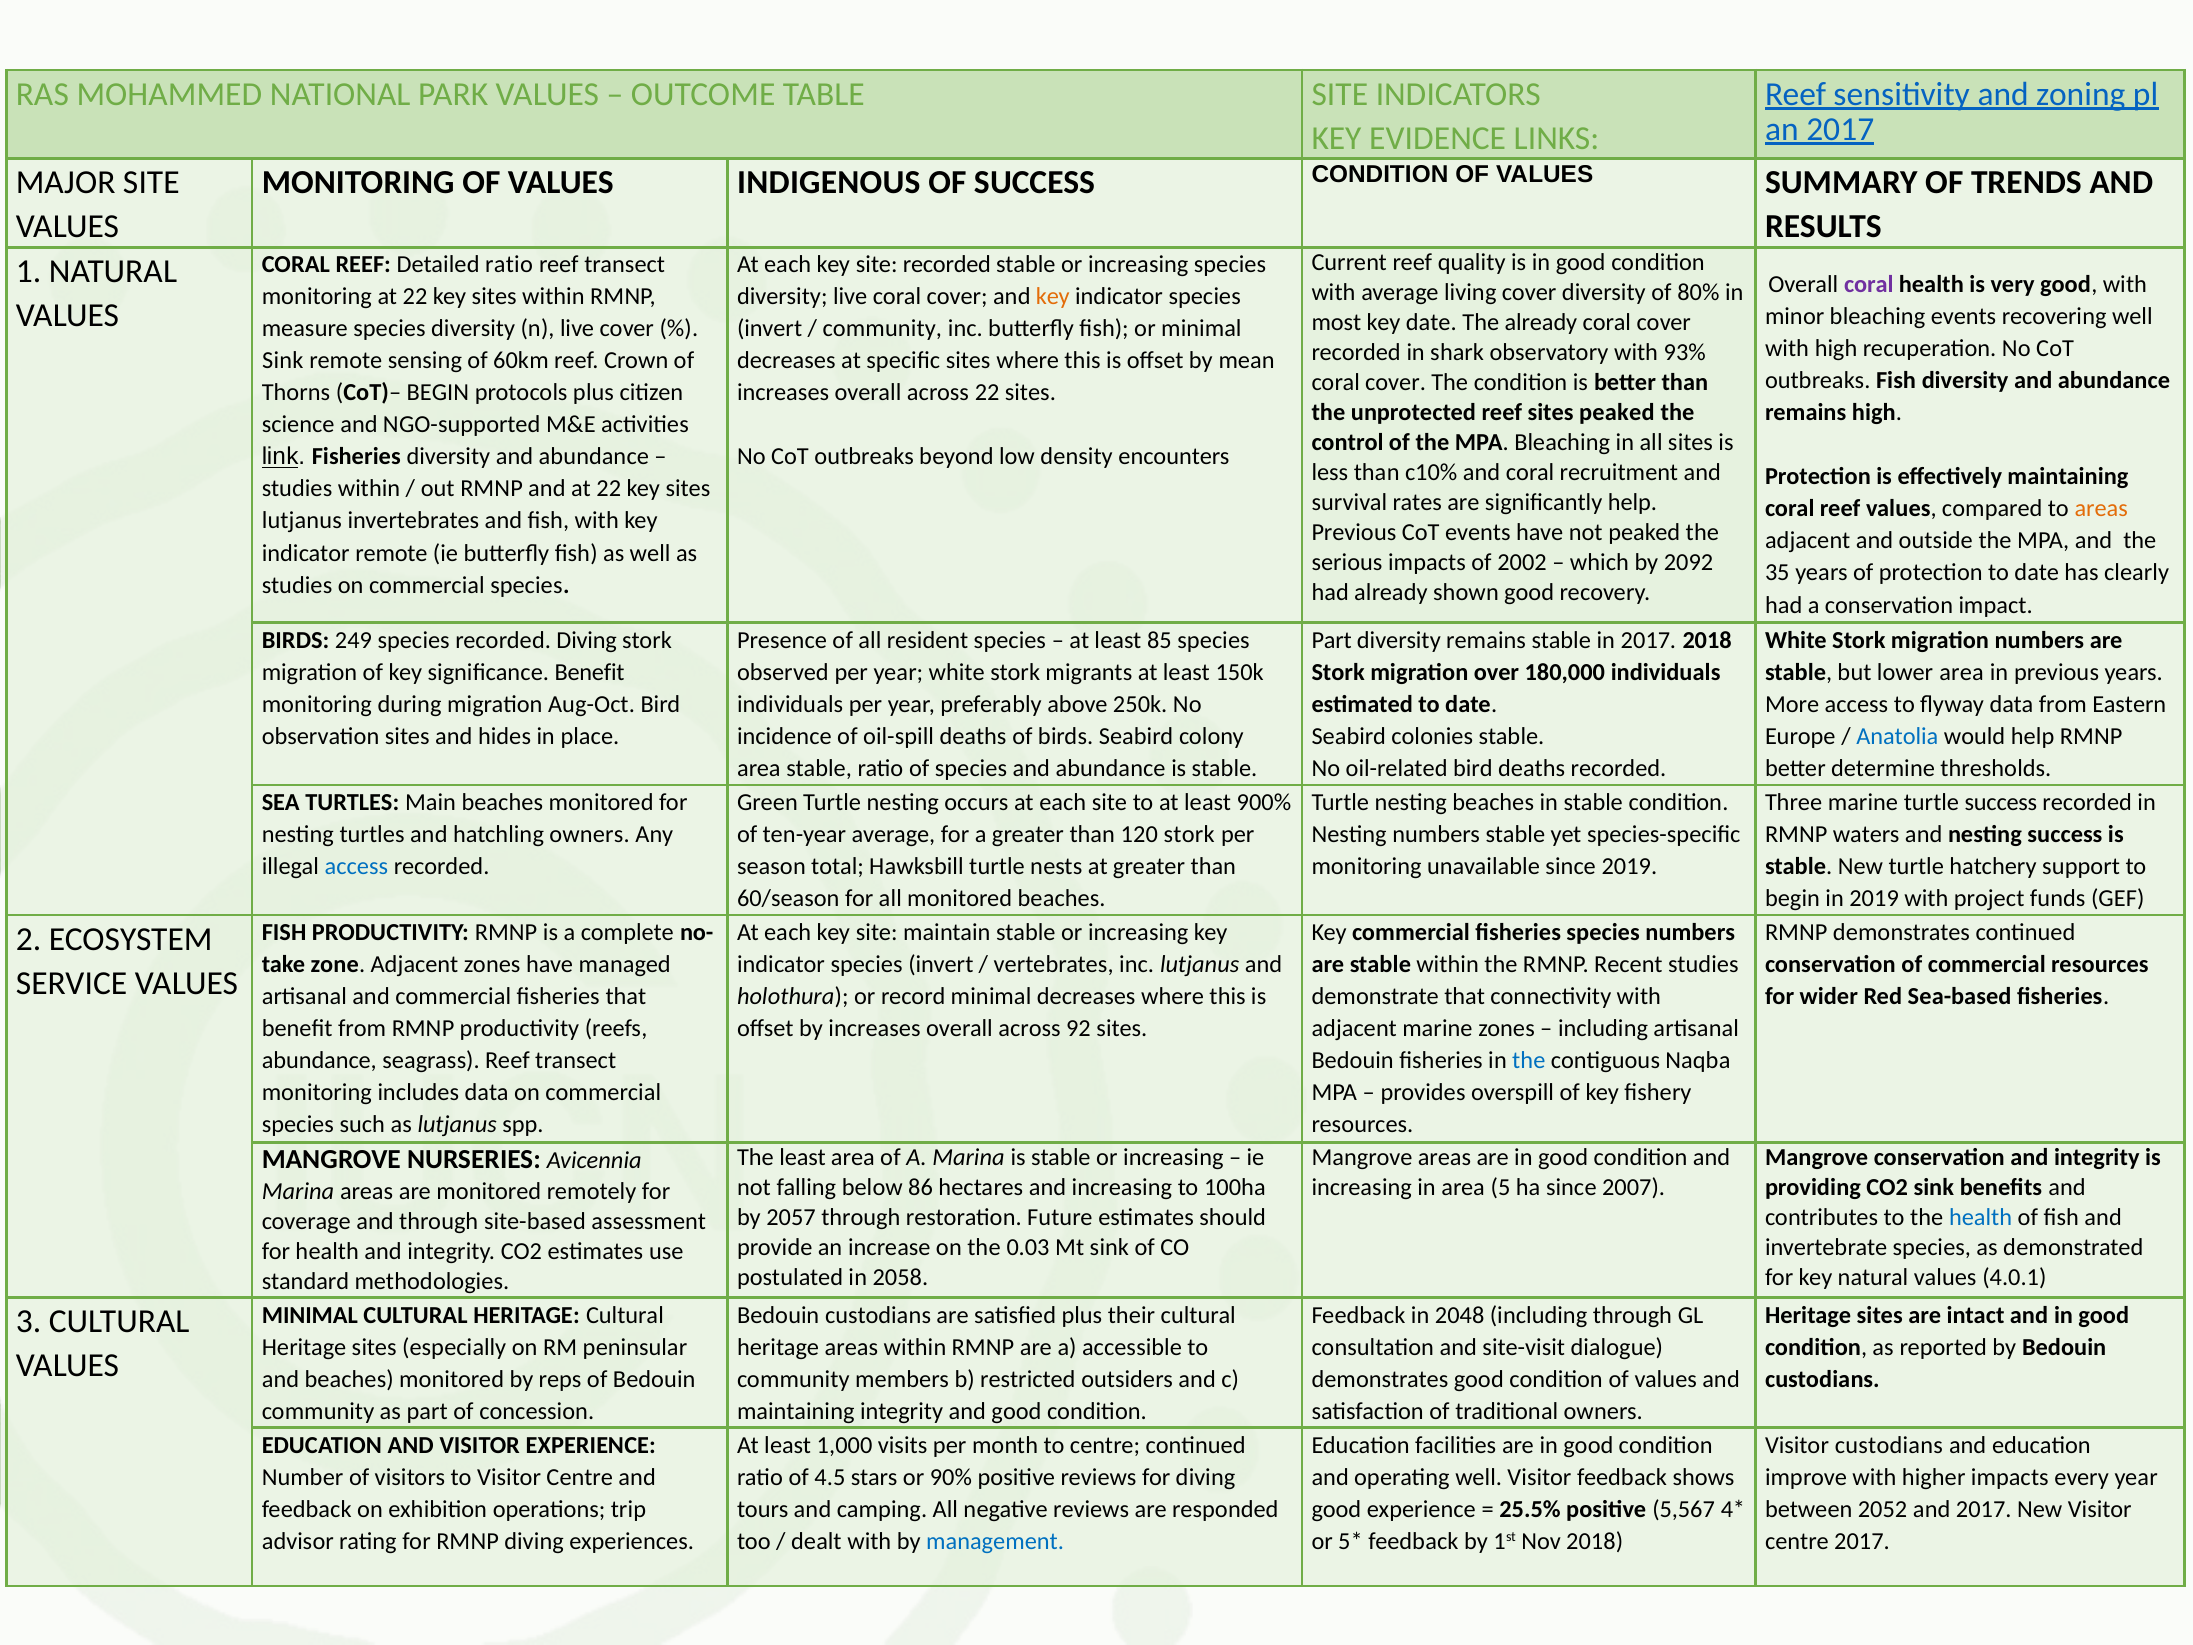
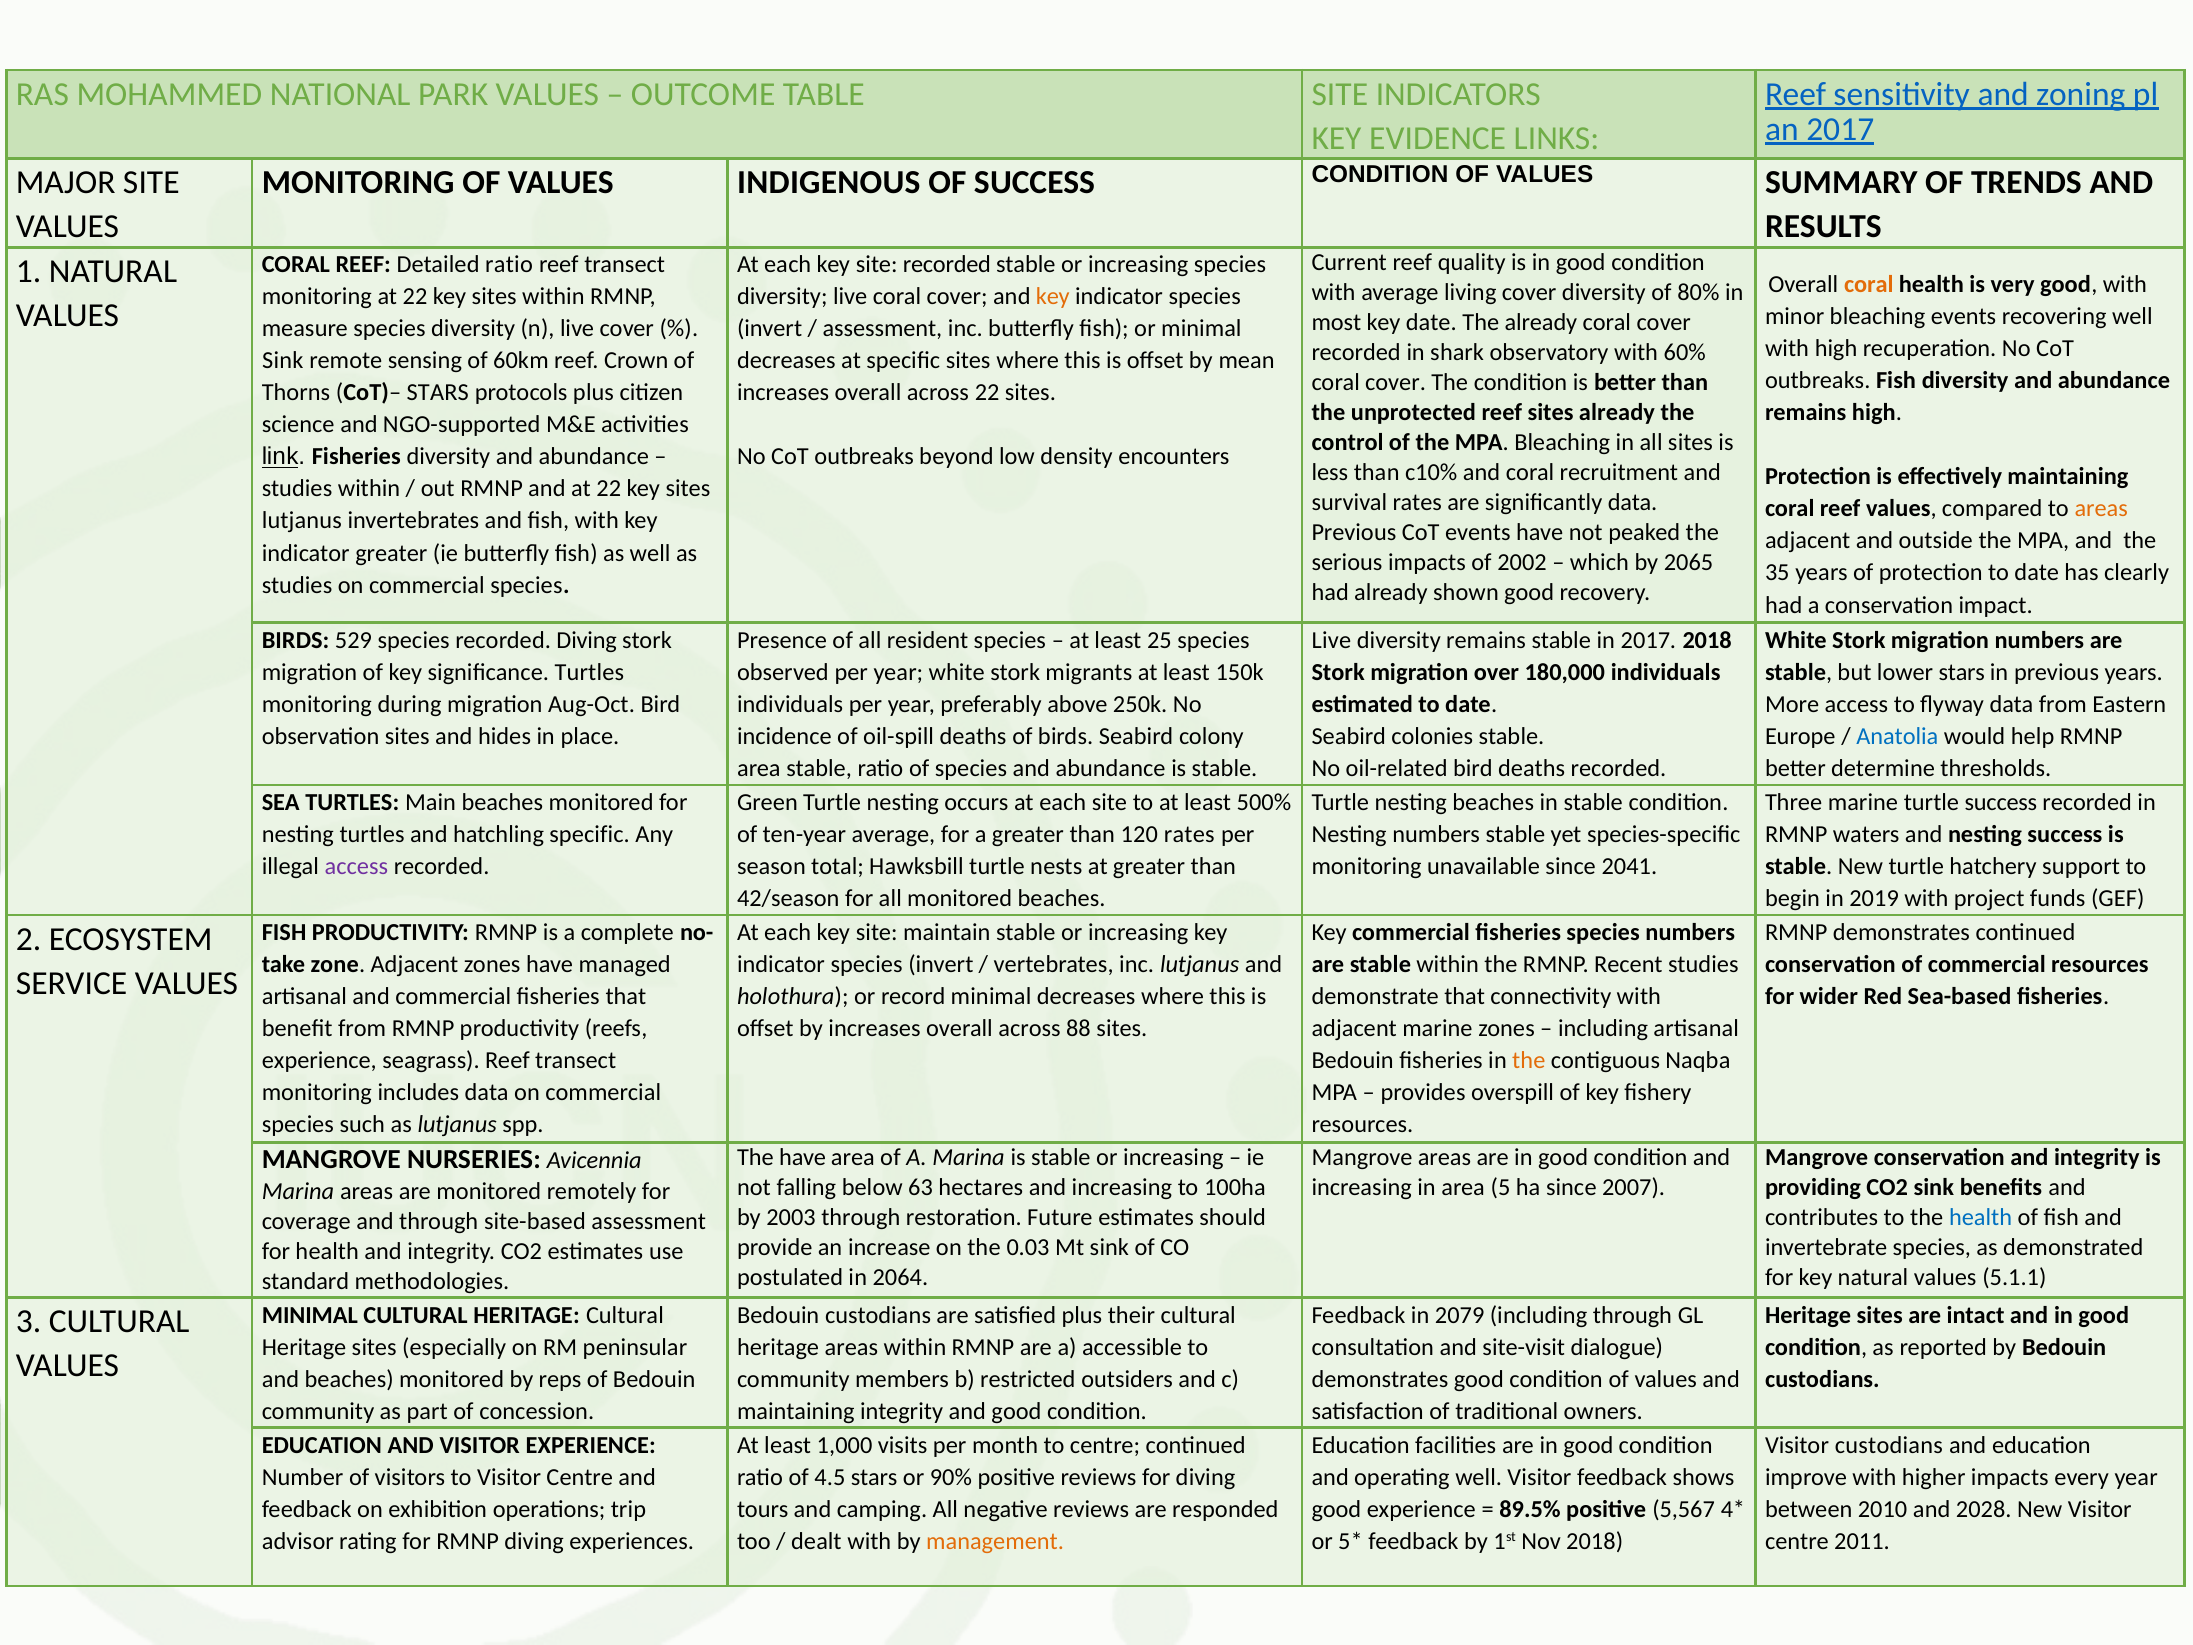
coral colour: purple -> orange (1869, 285)
community: community -> assessment (882, 329)
93%: 93% -> 60% (1685, 352)
CoT)– BEGIN: BEGIN -> STARS (438, 393)
sites peaked: peaked -> already (1617, 412)
significantly help: help -> data (1633, 502)
indicator remote: remote -> greater (391, 553)
2092: 2092 -> 2065 (1689, 562)
249: 249 -> 529 (353, 640)
85: 85 -> 25 (1159, 640)
Part: Part -> Live (1331, 640)
significance Benefit: Benefit -> Turtles (589, 672)
lower area: area -> stars (1962, 672)
900%: 900% -> 500% (1264, 802)
hatchling owners: owners -> specific (590, 834)
120 stork: stork -> rates (1189, 834)
access colour: blue -> purple (356, 866)
since 2019: 2019 -> 2041 (1629, 866)
60/season: 60/season -> 42/season (788, 899)
92: 92 -> 88 (1078, 1028)
abundance: abundance -> experience (319, 1060)
the colour: blue -> orange (1529, 1060)
The least: least -> have (803, 1158)
86: 86 -> 63 (921, 1188)
2057: 2057 -> 2003 (791, 1218)
2058: 2058 -> 2064 (900, 1277)
4.0.1: 4.0.1 -> 5.1.1 (2014, 1277)
2048: 2048 -> 2079 (1460, 1315)
25.5%: 25.5% -> 89.5% (1530, 1509)
2052: 2052 -> 2010 (1883, 1509)
and 2017: 2017 -> 2028 (1984, 1509)
management colour: blue -> orange (995, 1541)
centre 2017: 2017 -> 2011 (1862, 1541)
